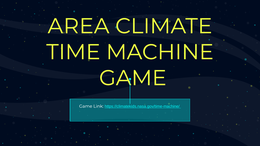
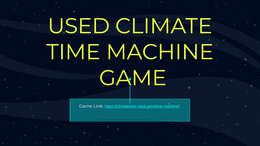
AREA: AREA -> USED (79, 26)
